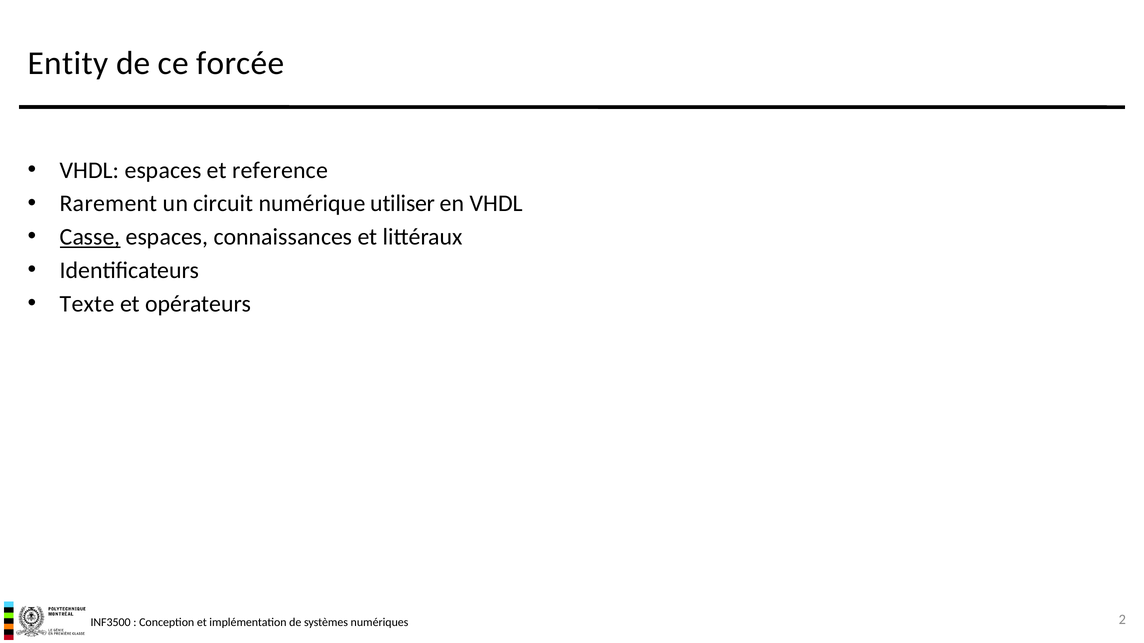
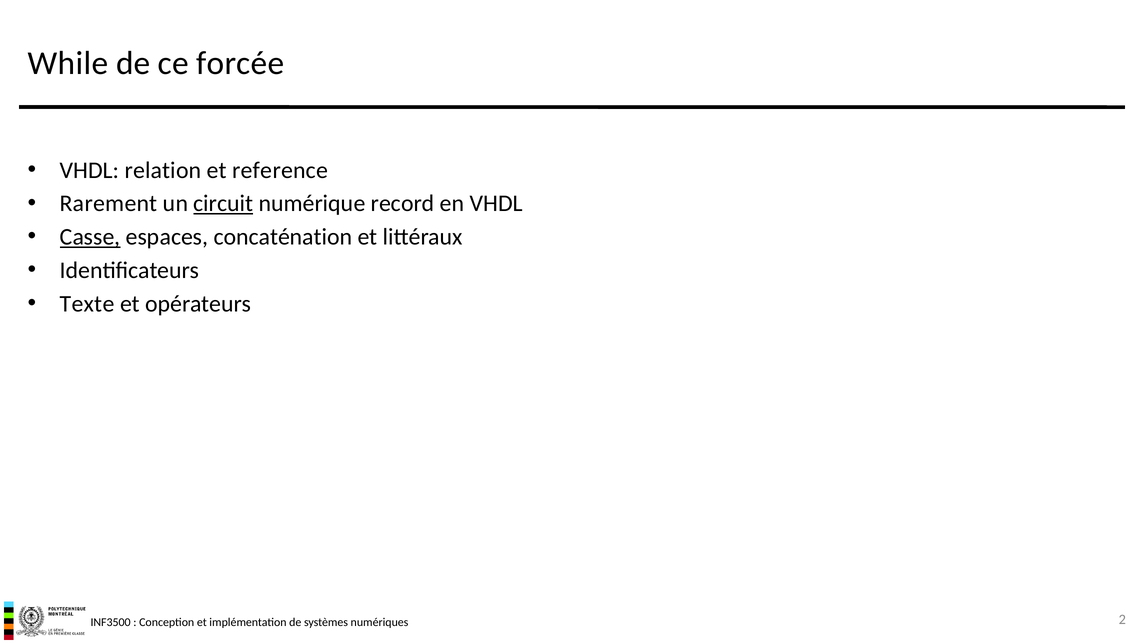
Entity: Entity -> While (68, 63)
VHDL espaces: espaces -> relation (163, 170)
circuit underline: none -> present (223, 204)
utiliser: utiliser -> record (403, 204)
connaissances: connaissances -> concaténation (283, 237)
